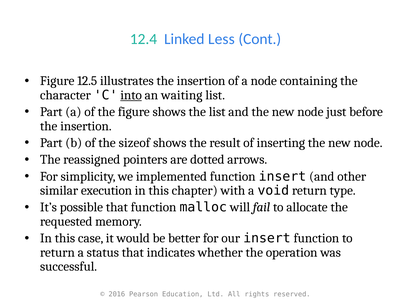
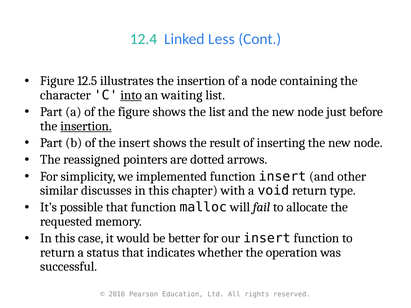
insertion underline: none -> present (86, 126)
the sizeof: sizeof -> insert (134, 143)
execution: execution -> discusses (106, 191)
